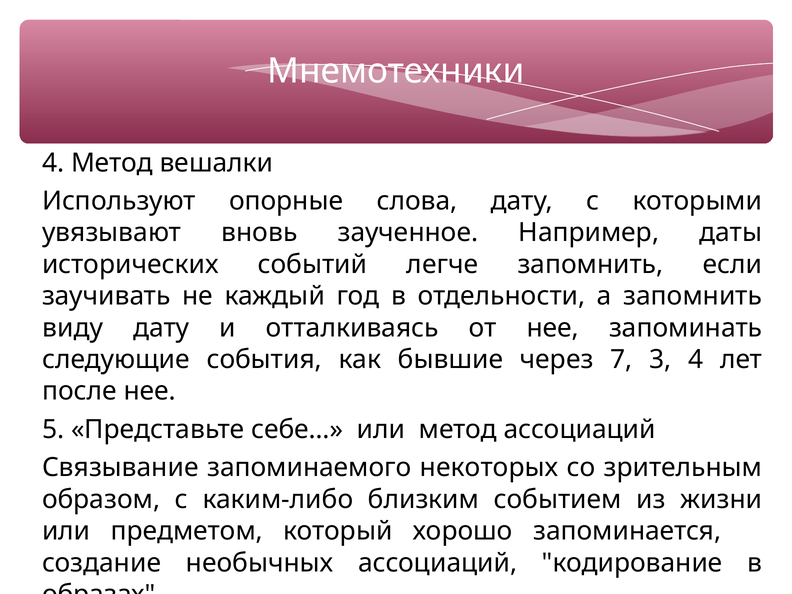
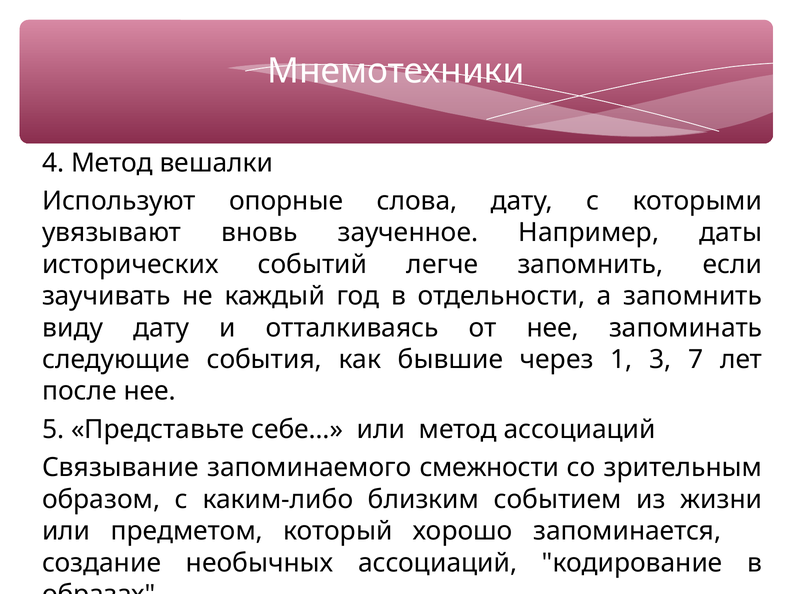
7: 7 -> 1 (621, 360)
3 4: 4 -> 7 (696, 360)
некоторых: некоторых -> смежности (489, 468)
